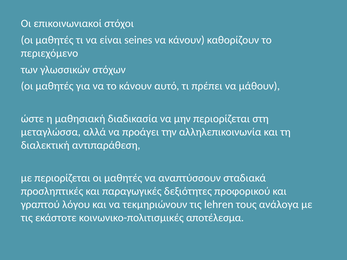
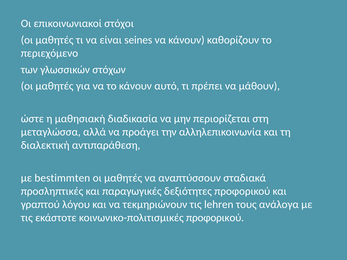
με περιορίζεται: περιορίζεται -> bestimmten (62, 178)
κοινωνικο-πολιτισμικές αποτέλεσμα: αποτέλεσμα -> προφορικού (215, 218)
